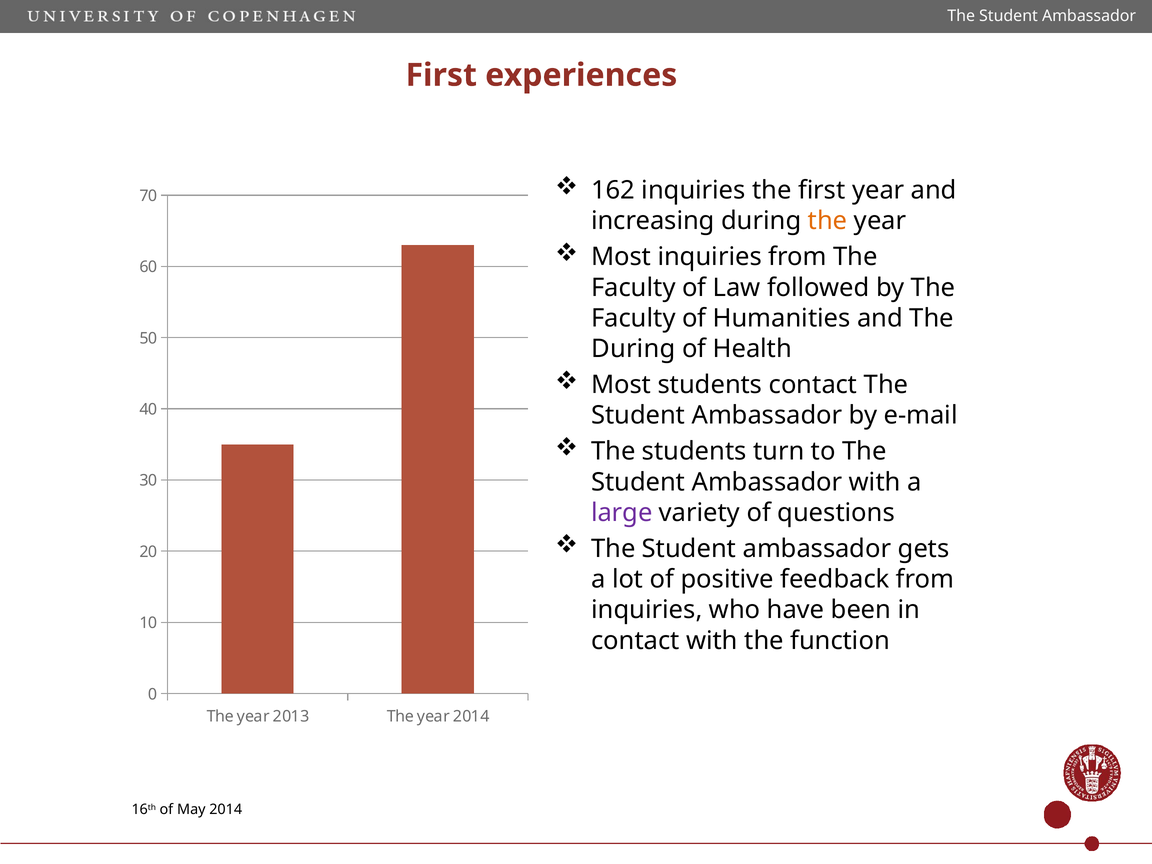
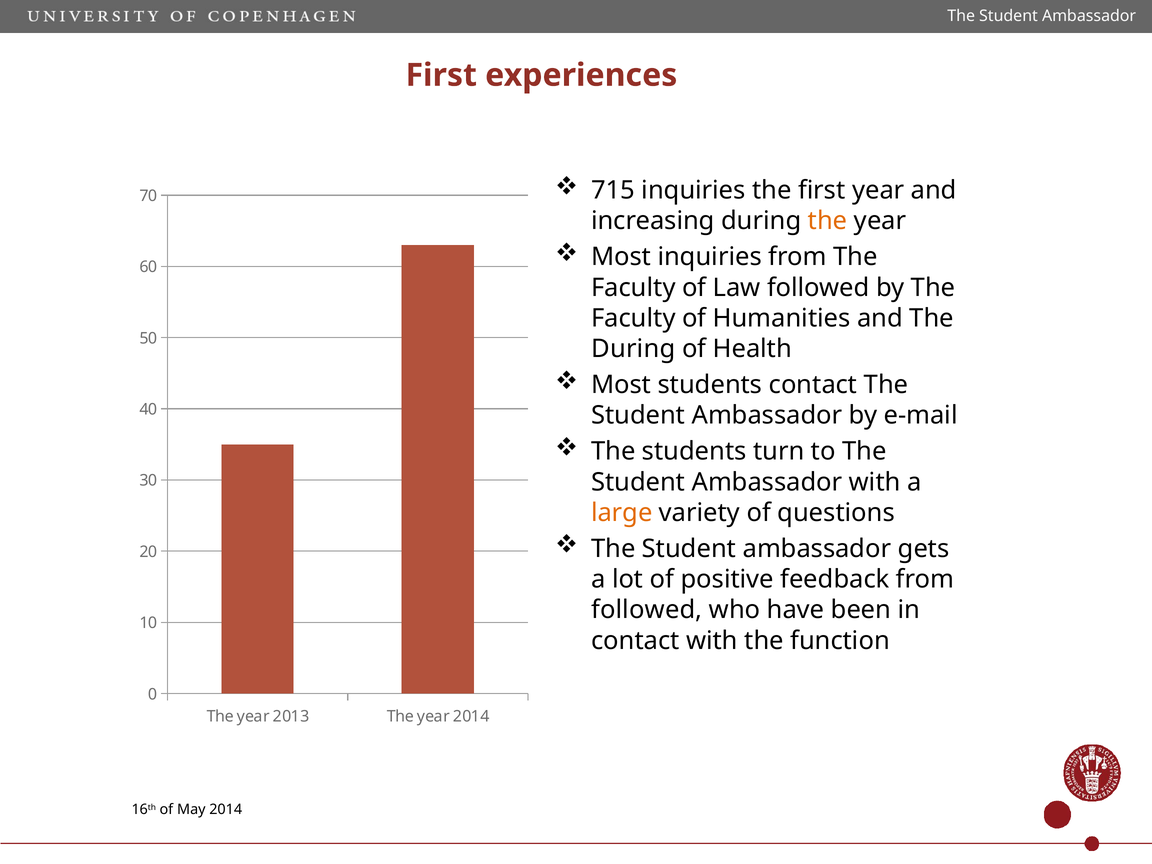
162: 162 -> 715 (613, 190)
large colour: purple -> orange (622, 513)
inquiries: inquiries -> followed (647, 610)
